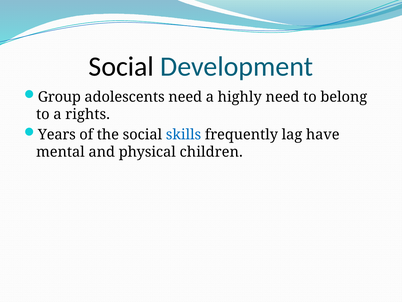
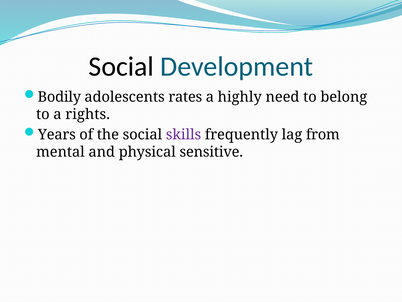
Group: Group -> Bodily (59, 97)
adolescents need: need -> rates (185, 97)
skills colour: blue -> purple (184, 135)
have: have -> from (323, 135)
children: children -> sensitive (211, 152)
